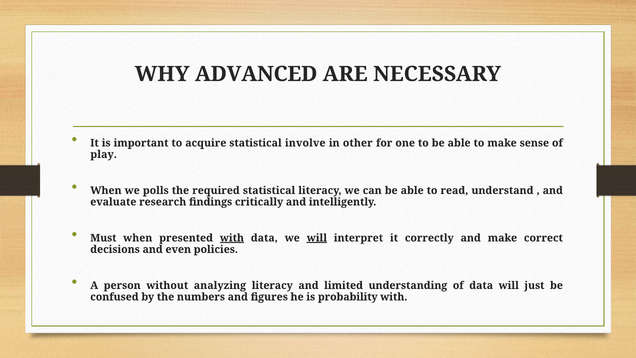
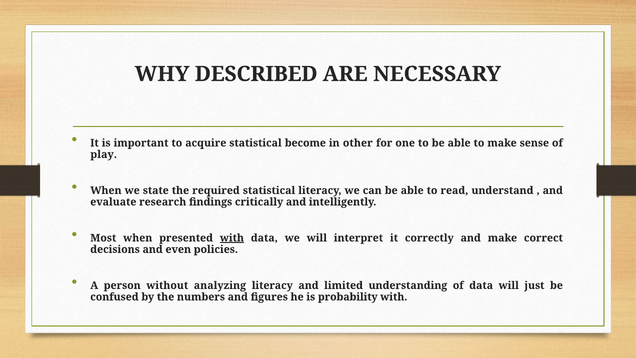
ADVANCED: ADVANCED -> DESCRIBED (256, 74)
involve: involve -> become (305, 143)
polls: polls -> state (156, 190)
Must: Must -> Most (103, 238)
will underline: present -> none (317, 238)
